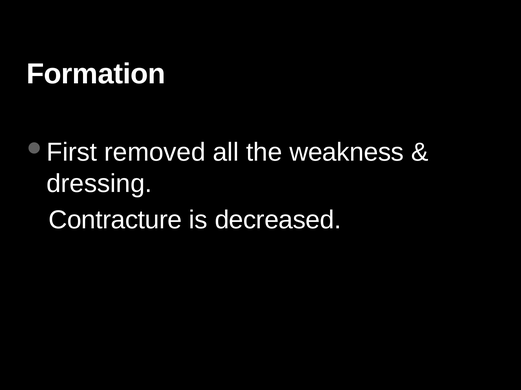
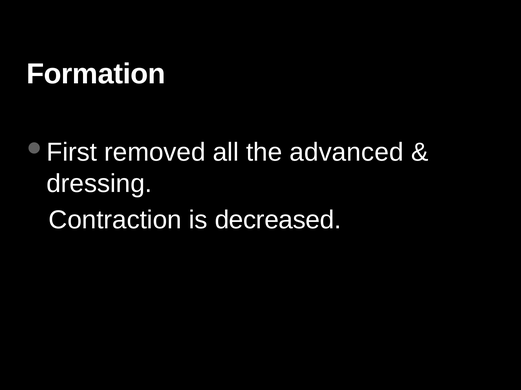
weakness: weakness -> advanced (346, 153)
Contracture: Contracture -> Contraction (115, 220)
